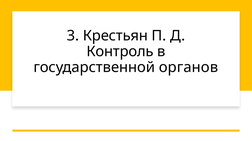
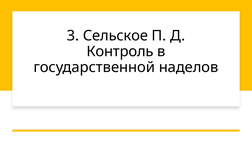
Крестьян: Крестьян -> Сельское (115, 36)
органов: органов -> наделов (189, 68)
